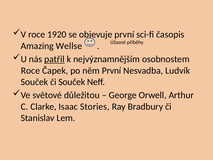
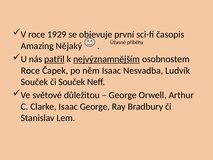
1920: 1920 -> 1929 (57, 34)
Wellse: Wellse -> Nějaký (69, 46)
nejvýznamnějším underline: none -> present (107, 59)
něm První: První -> Isaac (111, 70)
Isaac Stories: Stories -> George (95, 106)
